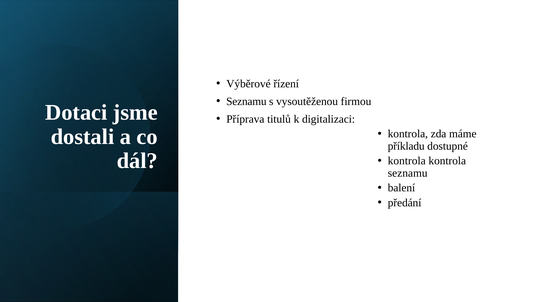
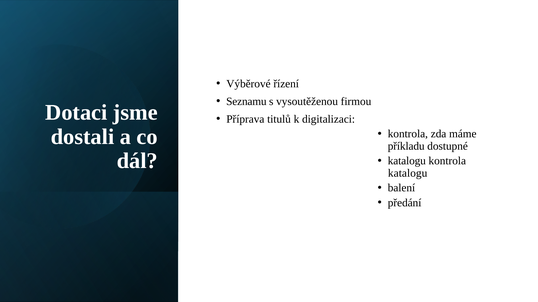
kontrola: kontrola -> katalogu (407, 161)
seznamu: seznamu -> katalogu (408, 173)
